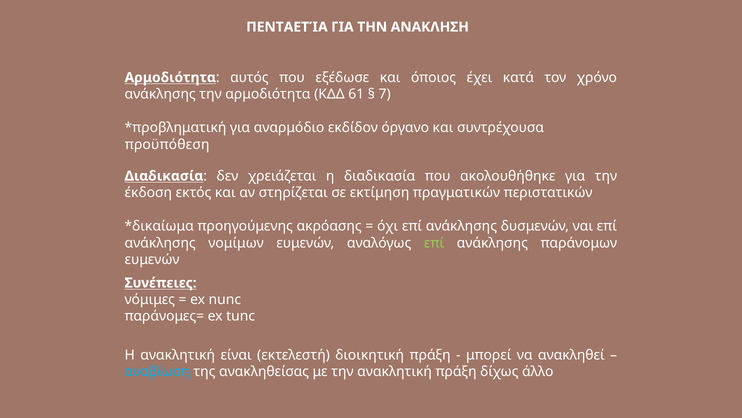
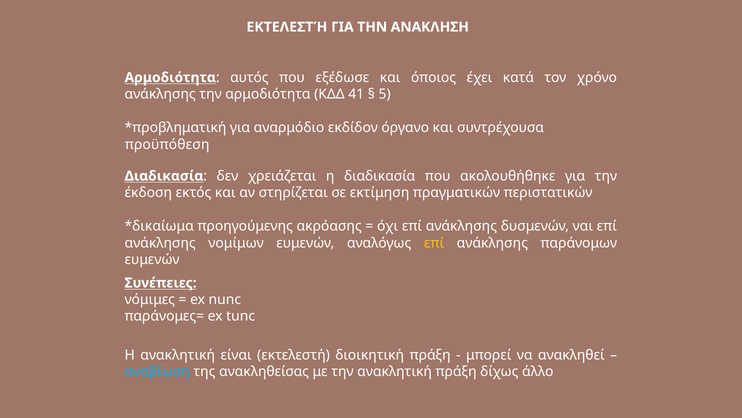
ΠΕΝΤΑΕΤΊΑ: ΠΕΝΤΑΕΤΊΑ -> ΕΚΤΕΛΕΣΤΉ (287, 27)
61: 61 -> 41 (356, 94)
7: 7 -> 5 (385, 94)
επί colour: light green -> yellow (434, 243)
